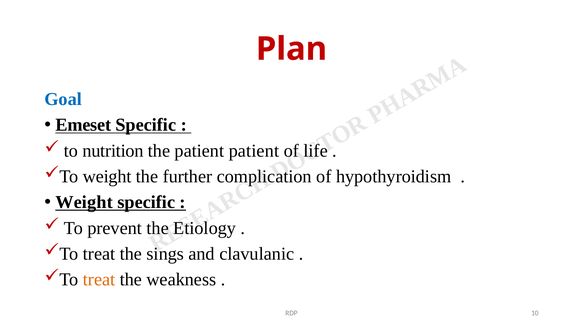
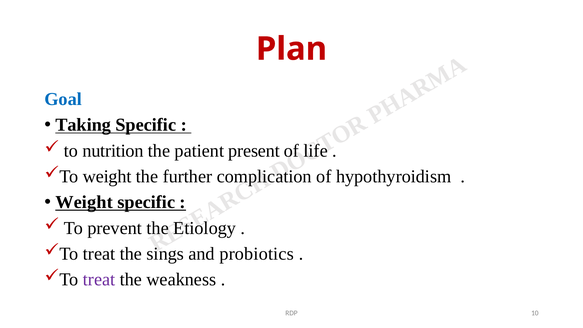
Emeset: Emeset -> Taking (83, 125)
patient patient: patient -> present (254, 151)
clavulanic: clavulanic -> probiotics (257, 254)
treat colour: orange -> purple (99, 279)
